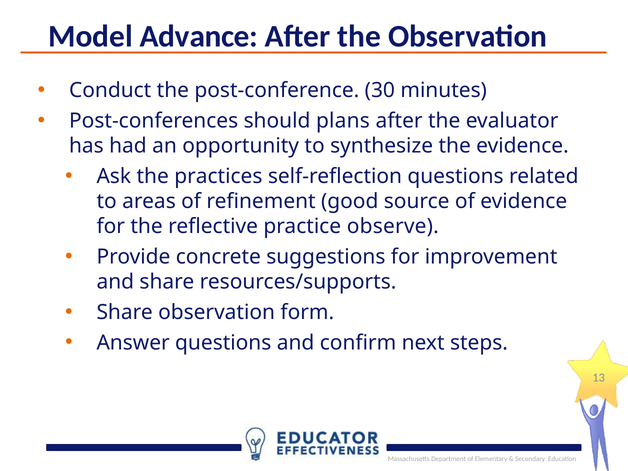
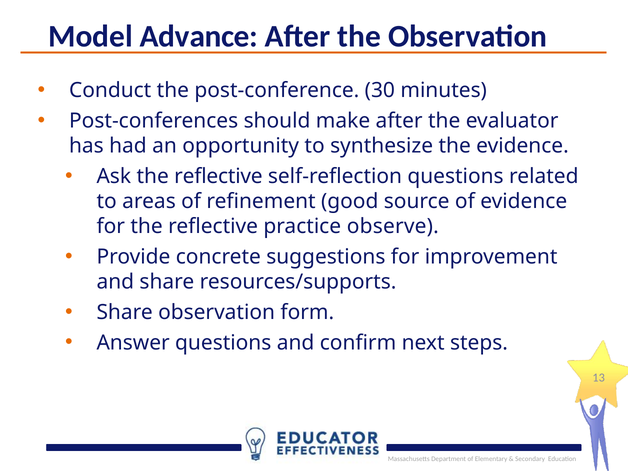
plans: plans -> make (343, 121)
Ask the practices: practices -> reflective (218, 176)
